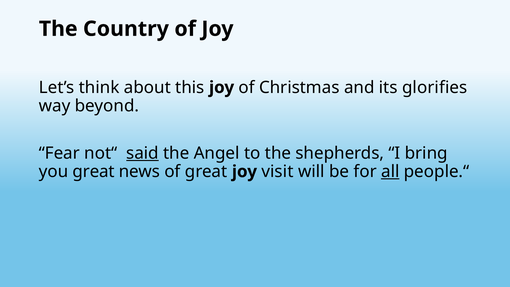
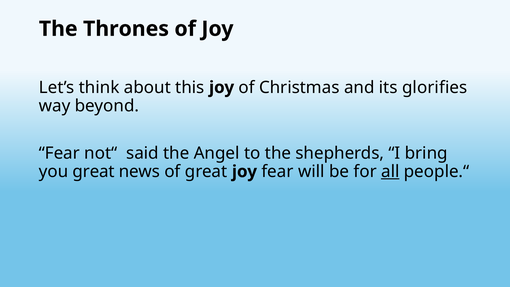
Country: Country -> Thrones (126, 29)
said underline: present -> none (142, 153)
joy visit: visit -> fear (278, 171)
